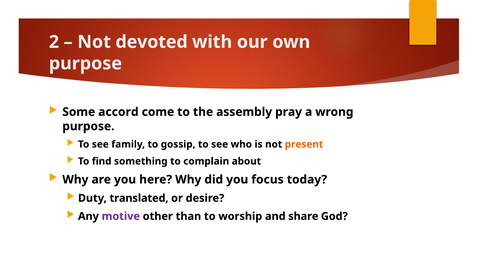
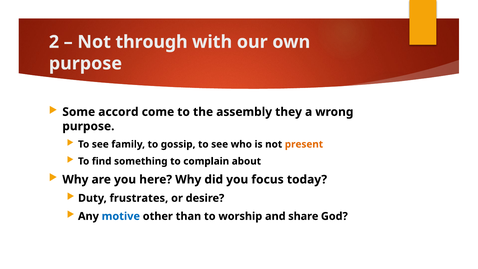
devoted: devoted -> through (152, 42)
pray: pray -> they (289, 112)
translated: translated -> frustrates (139, 198)
motive colour: purple -> blue (121, 216)
